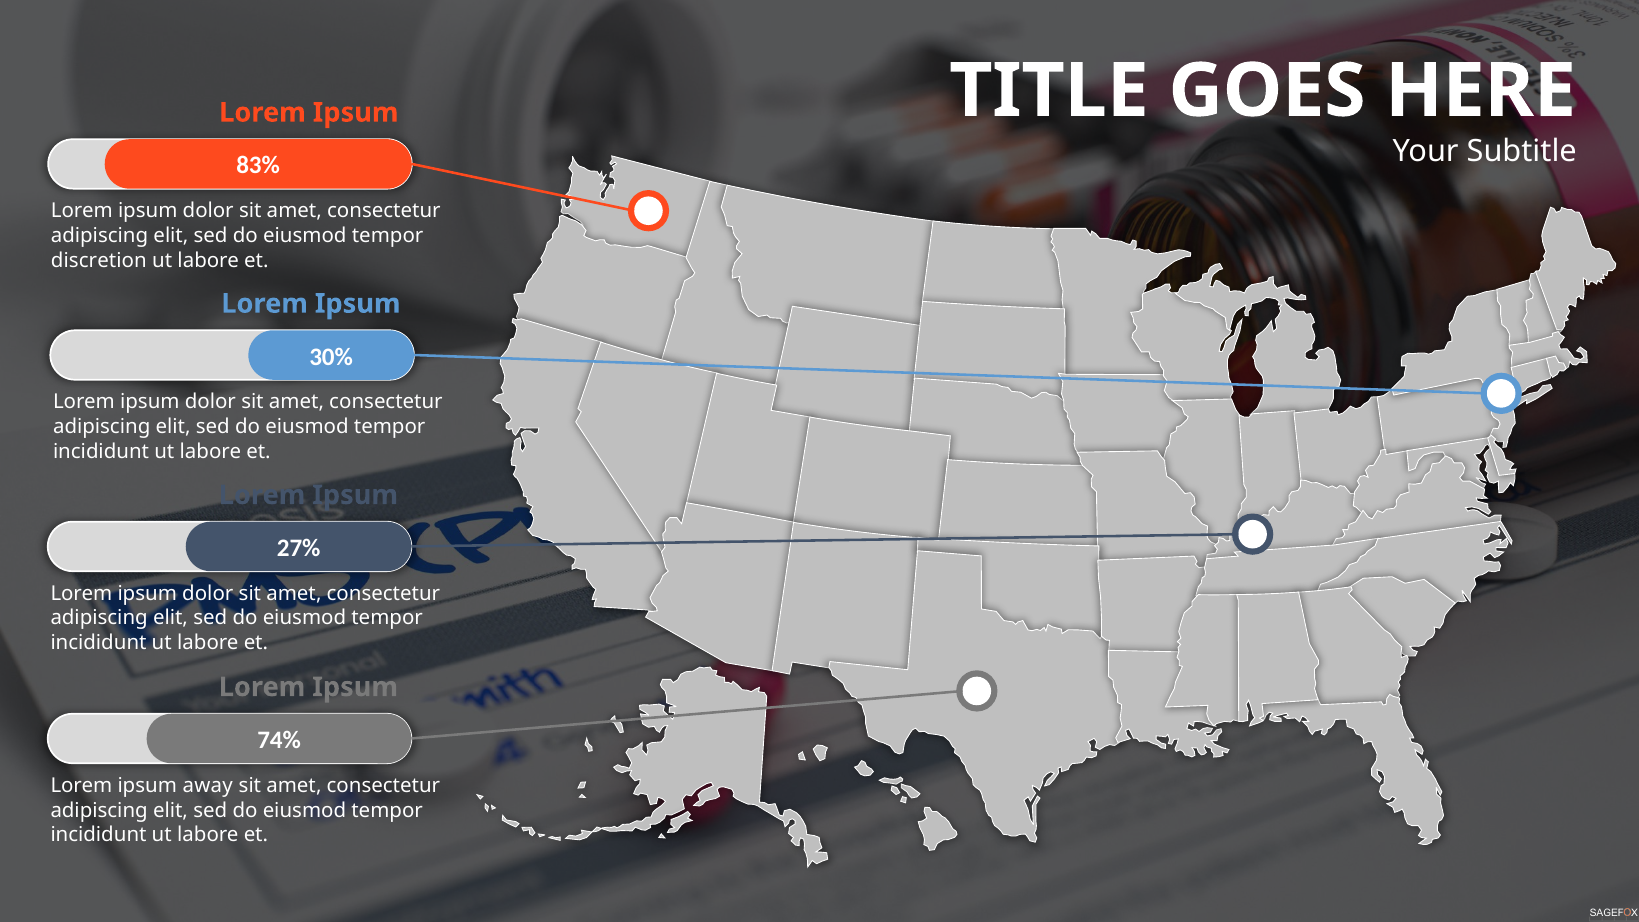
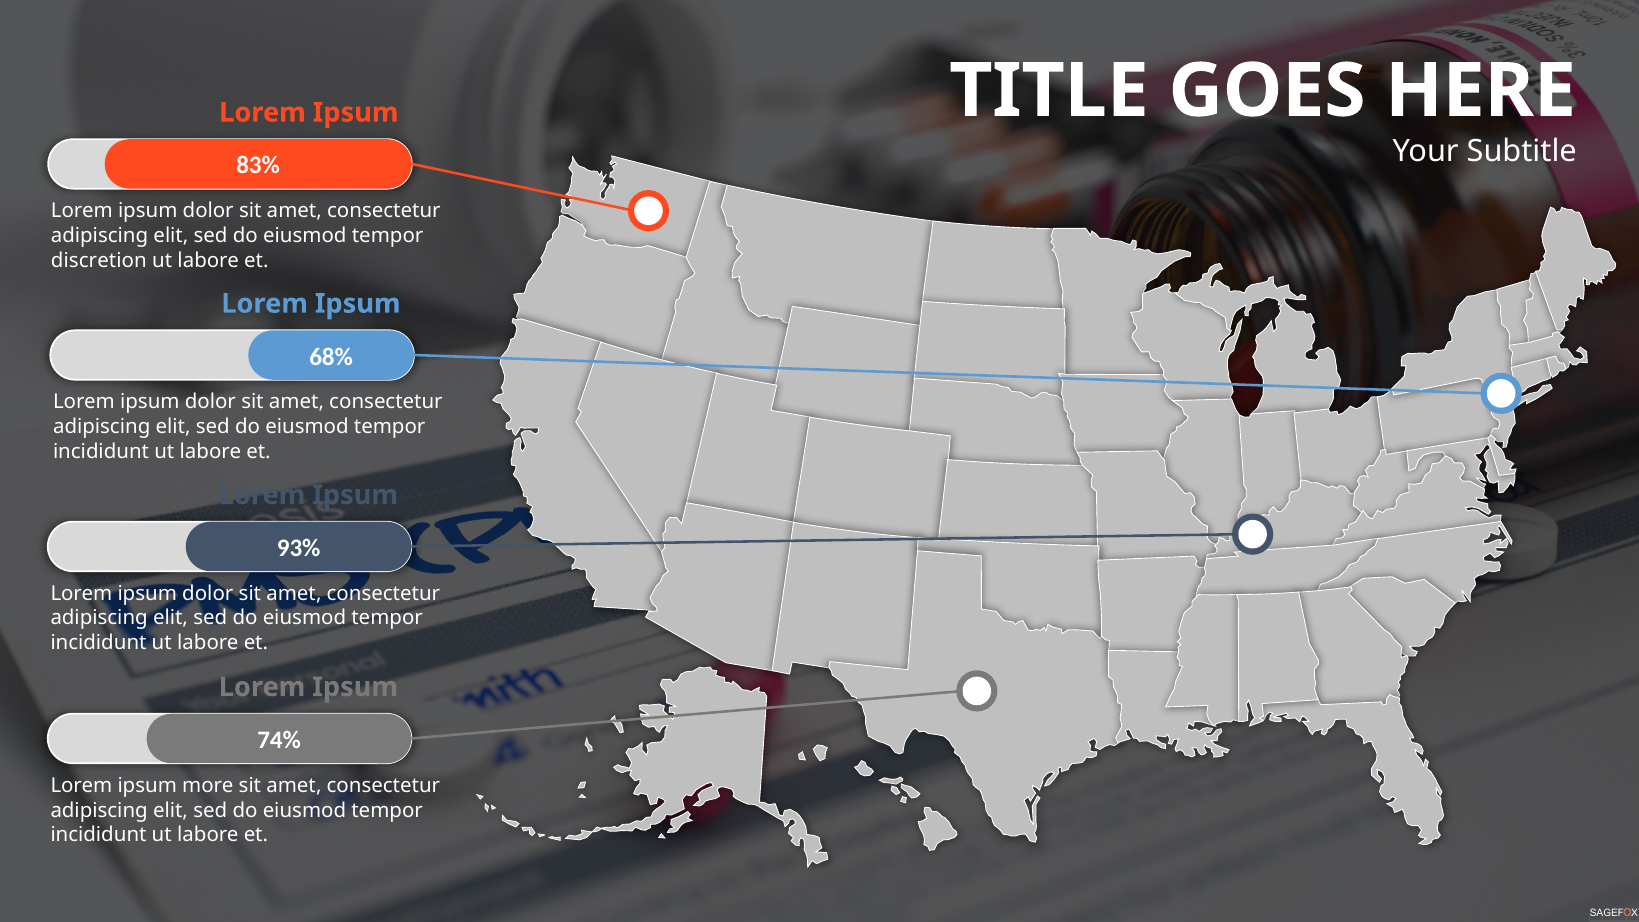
30%: 30% -> 68% (331, 357)
27%: 27% -> 93% (299, 548)
away: away -> more (208, 786)
